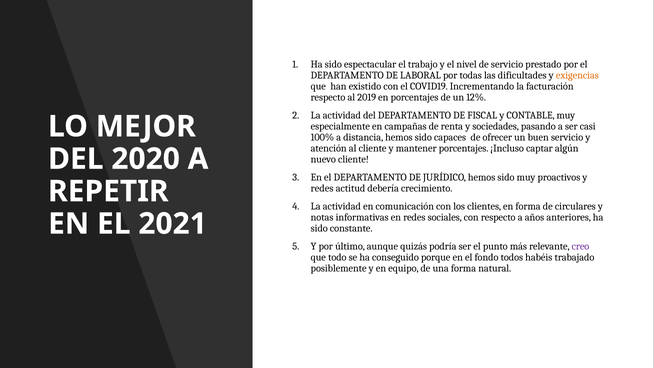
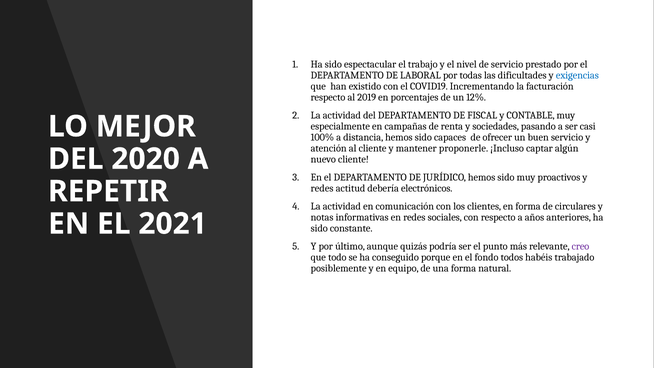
exigencias colour: orange -> blue (577, 75)
mantener porcentajes: porcentajes -> proponerle (464, 148)
crecimiento: crecimiento -> electrónicos (427, 188)
